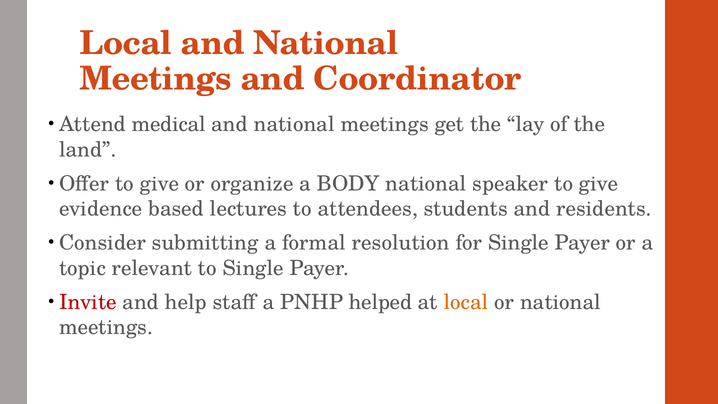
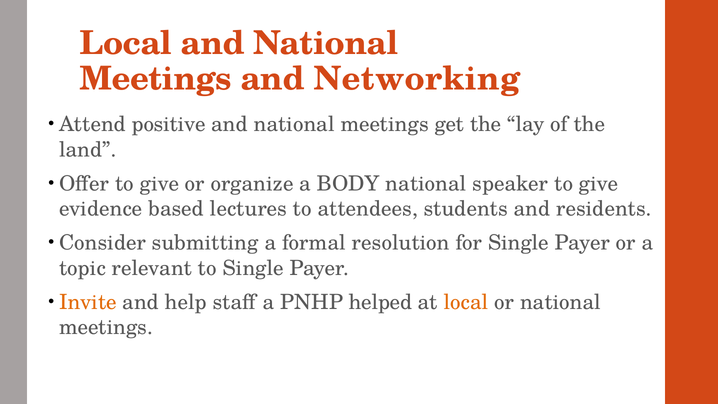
Coordinator: Coordinator -> Networking (417, 79)
medical: medical -> positive (169, 124)
Invite colour: red -> orange (88, 302)
